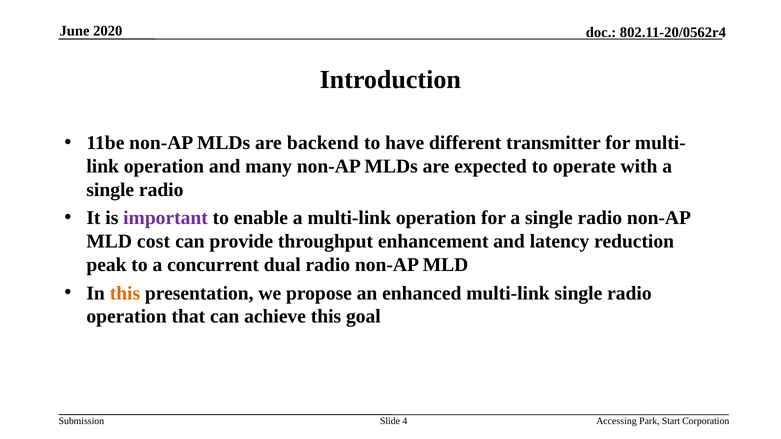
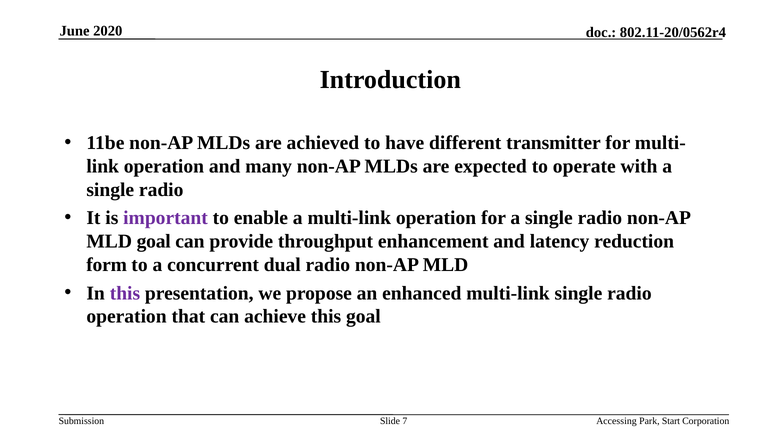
backend: backend -> achieved (323, 143)
MLD cost: cost -> goal (154, 242)
peak: peak -> form (107, 265)
this colour: orange -> purple (125, 293)
4: 4 -> 7 (405, 421)
